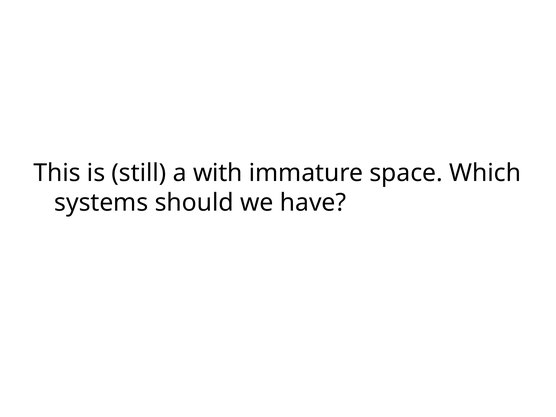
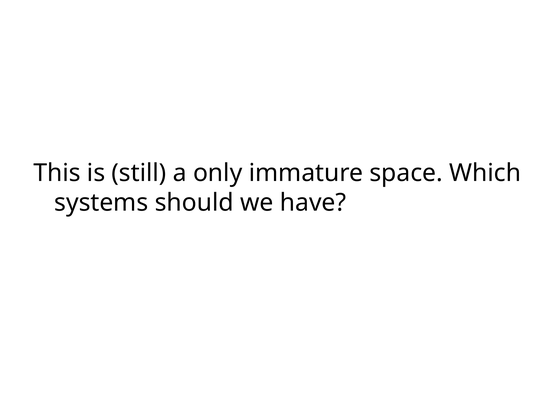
with: with -> only (218, 173)
